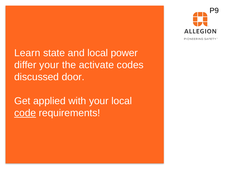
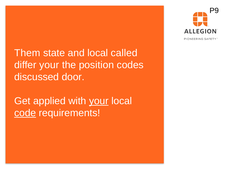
Learn: Learn -> Them (27, 53)
power: power -> called (124, 53)
activate: activate -> position (96, 65)
your underline: none -> present (99, 101)
